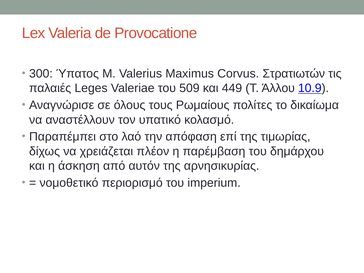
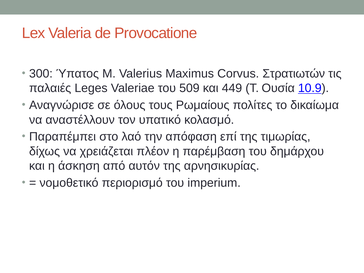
Άλλου: Άλλου -> Ουσία (278, 88)
